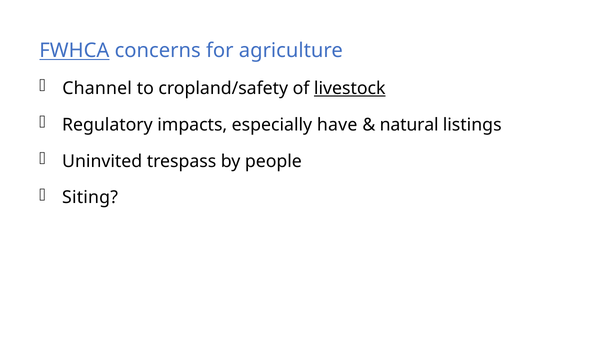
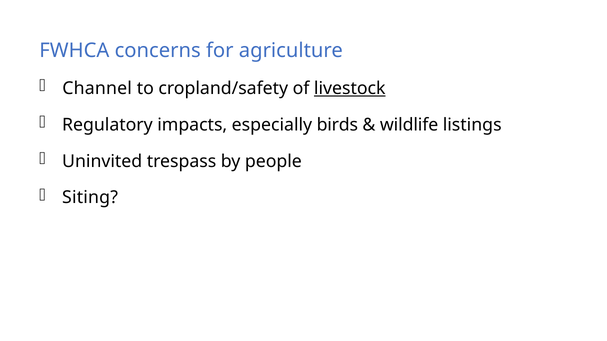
FWHCA underline: present -> none (74, 51)
have: have -> birds (337, 125)
natural: natural -> wildlife (409, 125)
